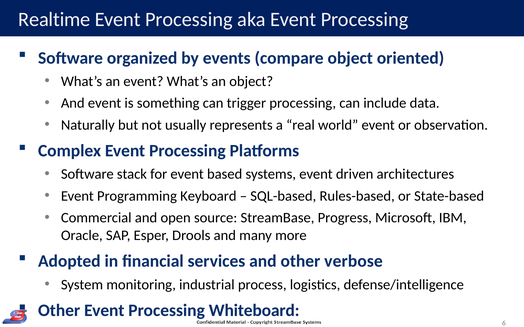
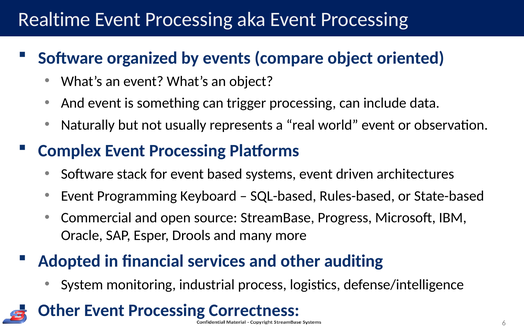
verbose: verbose -> auditing (354, 262)
Whiteboard: Whiteboard -> Correctness (254, 311)
